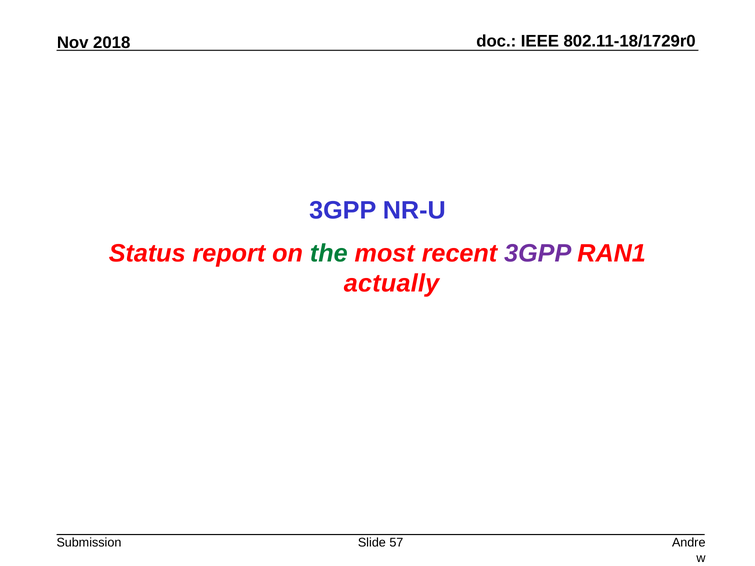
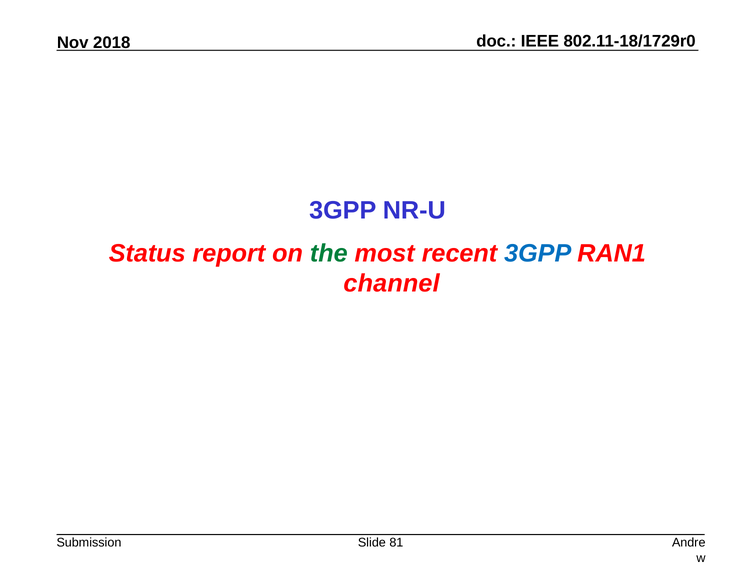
3GPP colour: purple -> blue (538, 253)
actually: actually -> channel (392, 284)
57: 57 -> 81 (396, 543)
